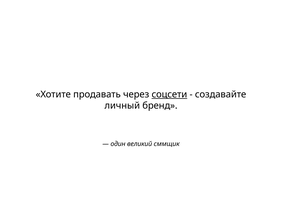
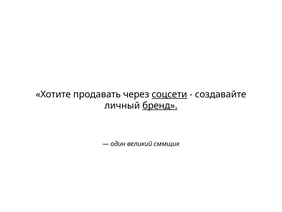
бренд underline: none -> present (160, 105)
